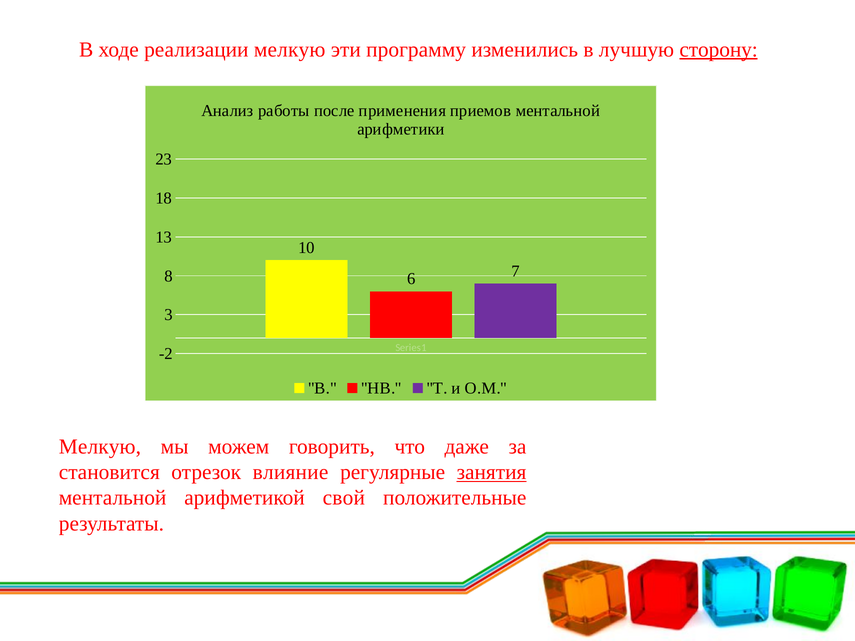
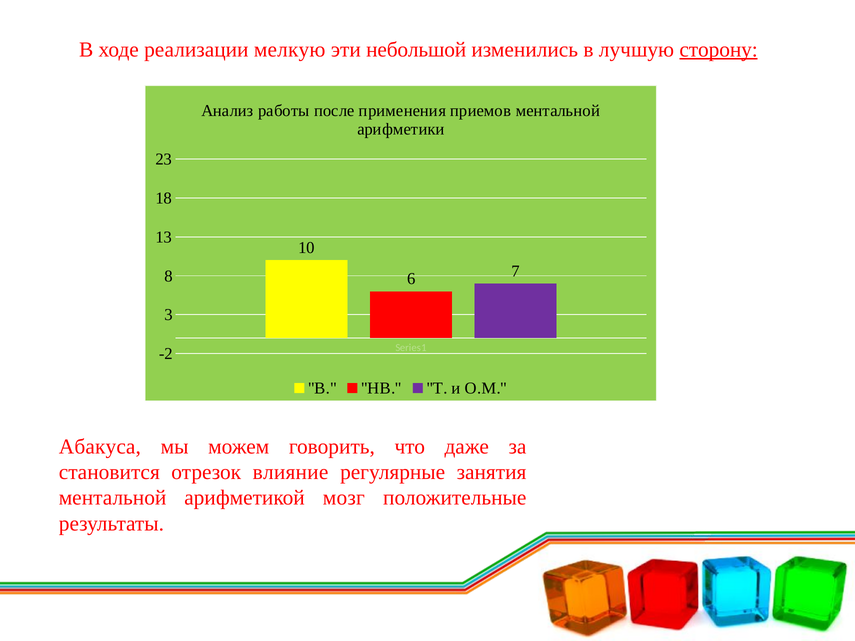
программу: программу -> небольшой (416, 50)
Мелкую: Мелкую -> Абакуса (100, 447)
занятия underline: present -> none (492, 472)
свой: свой -> мозг (344, 498)
